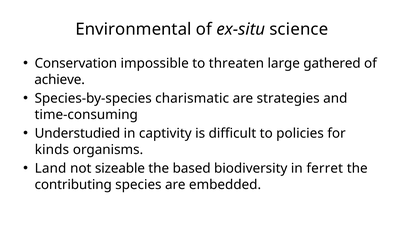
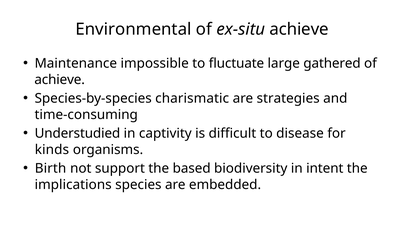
ex-situ science: science -> achieve (299, 29)
Conservation: Conservation -> Maintenance (76, 64)
threaten: threaten -> fluctuate (236, 64)
policies: policies -> disease (300, 134)
Land: Land -> Birth (51, 169)
sizeable: sizeable -> support (120, 169)
ferret: ferret -> intent (325, 169)
contributing: contributing -> implications (73, 185)
